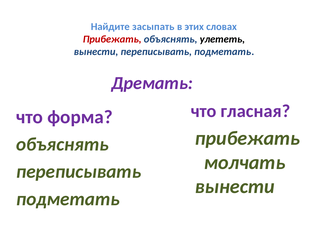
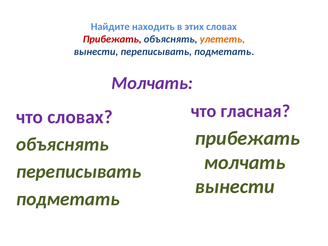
засыпать: засыпать -> находить (153, 27)
улететь colour: black -> orange (222, 39)
Дремать: Дремать -> Молчать (152, 83)
что форма: форма -> словах (80, 117)
